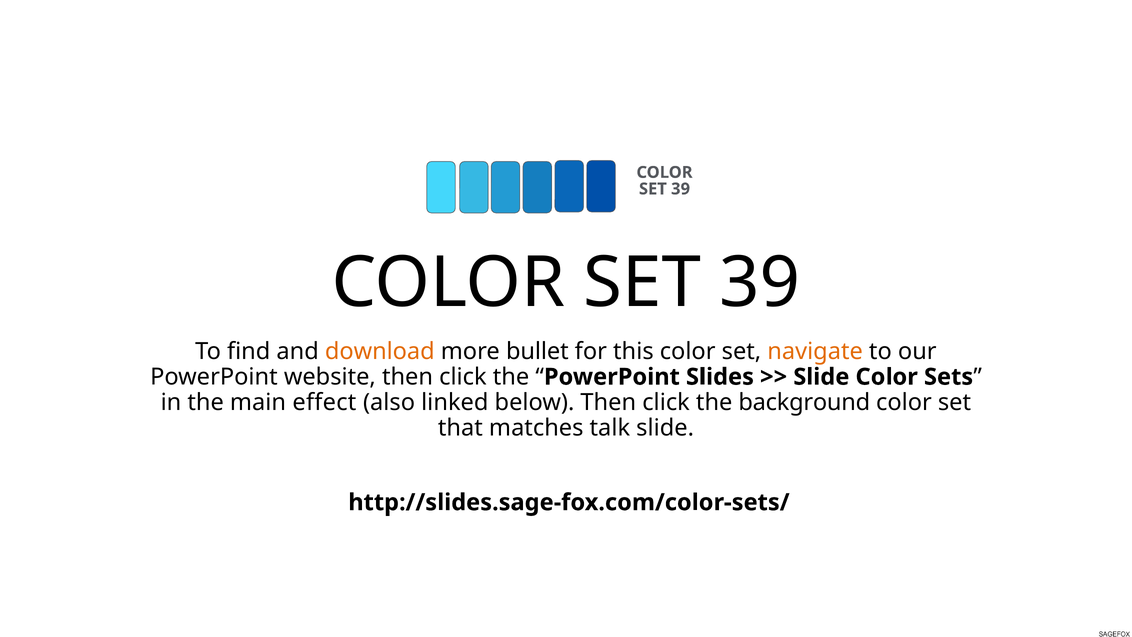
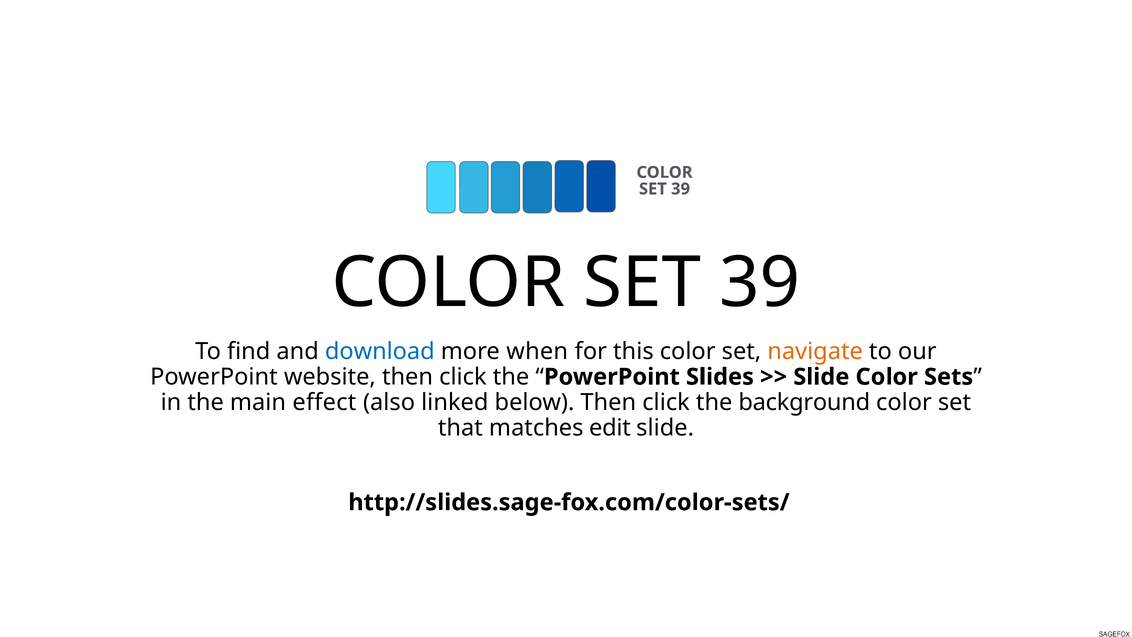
download colour: orange -> blue (380, 351)
bullet: bullet -> when (537, 351)
talk: talk -> edit (610, 428)
